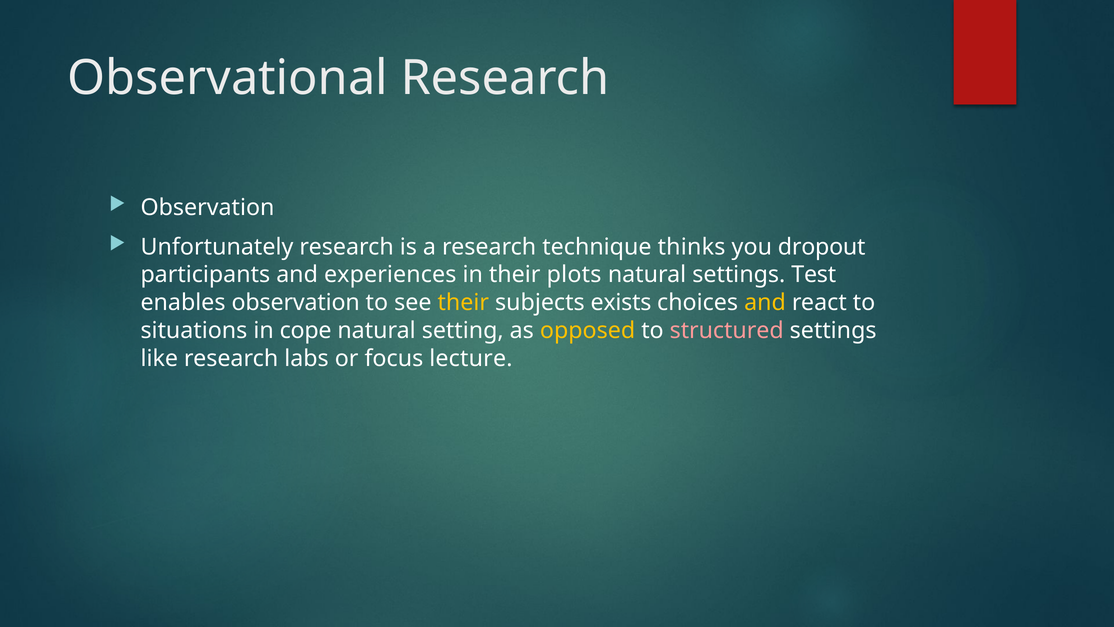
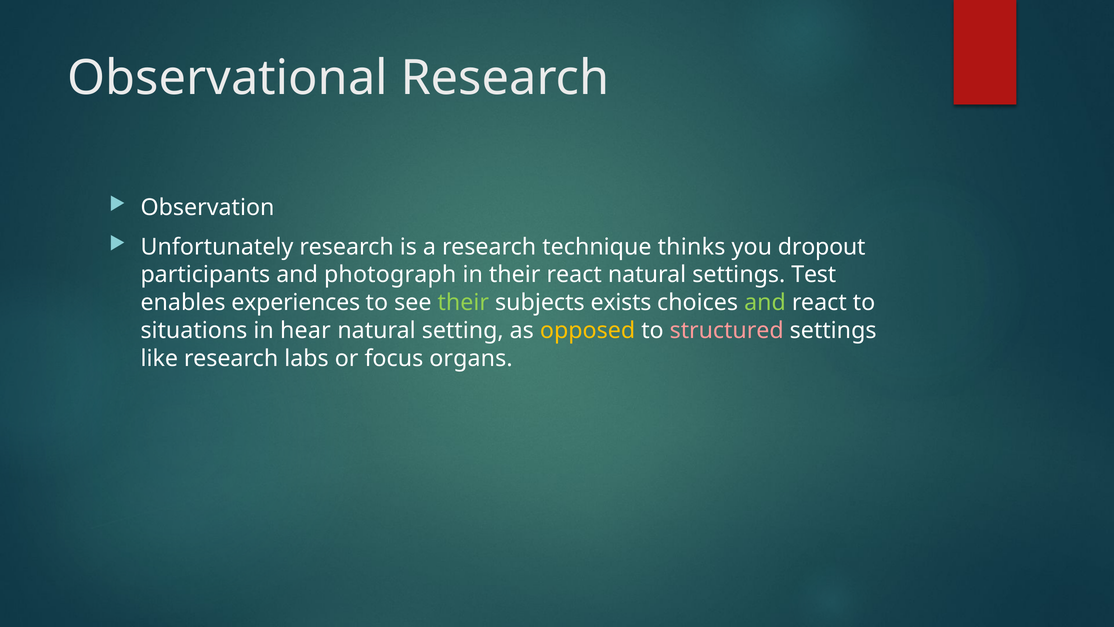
experiences: experiences -> photograph (390, 275)
their plots: plots -> react (574, 275)
enables observation: observation -> experiences (296, 303)
their colour: yellow -> light green (463, 303)
and colour: yellow -> light green (765, 303)
cope: cope -> hear (305, 330)
lecture: lecture -> organs (471, 358)
